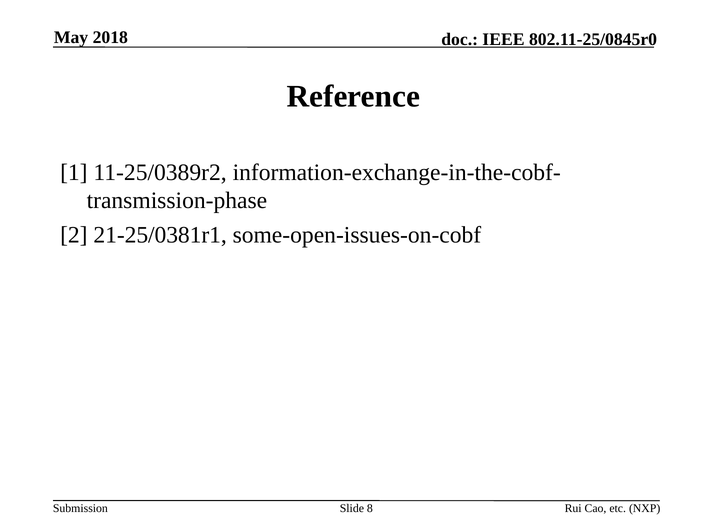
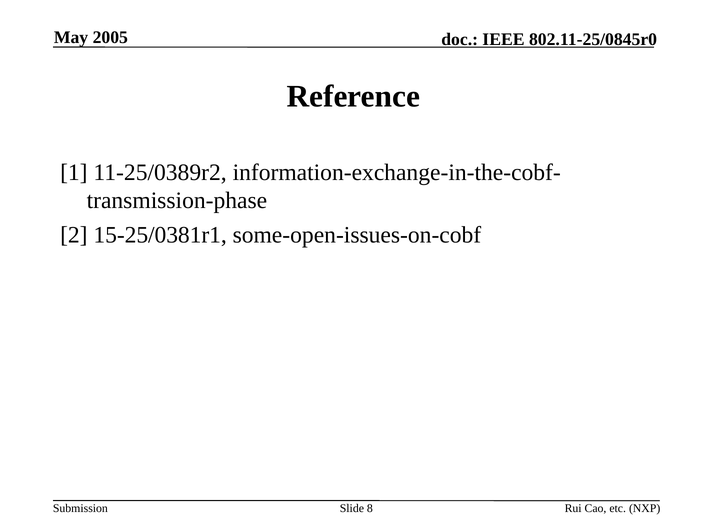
2018: 2018 -> 2005 (110, 37)
21-25/0381r1: 21-25/0381r1 -> 15-25/0381r1 (160, 235)
